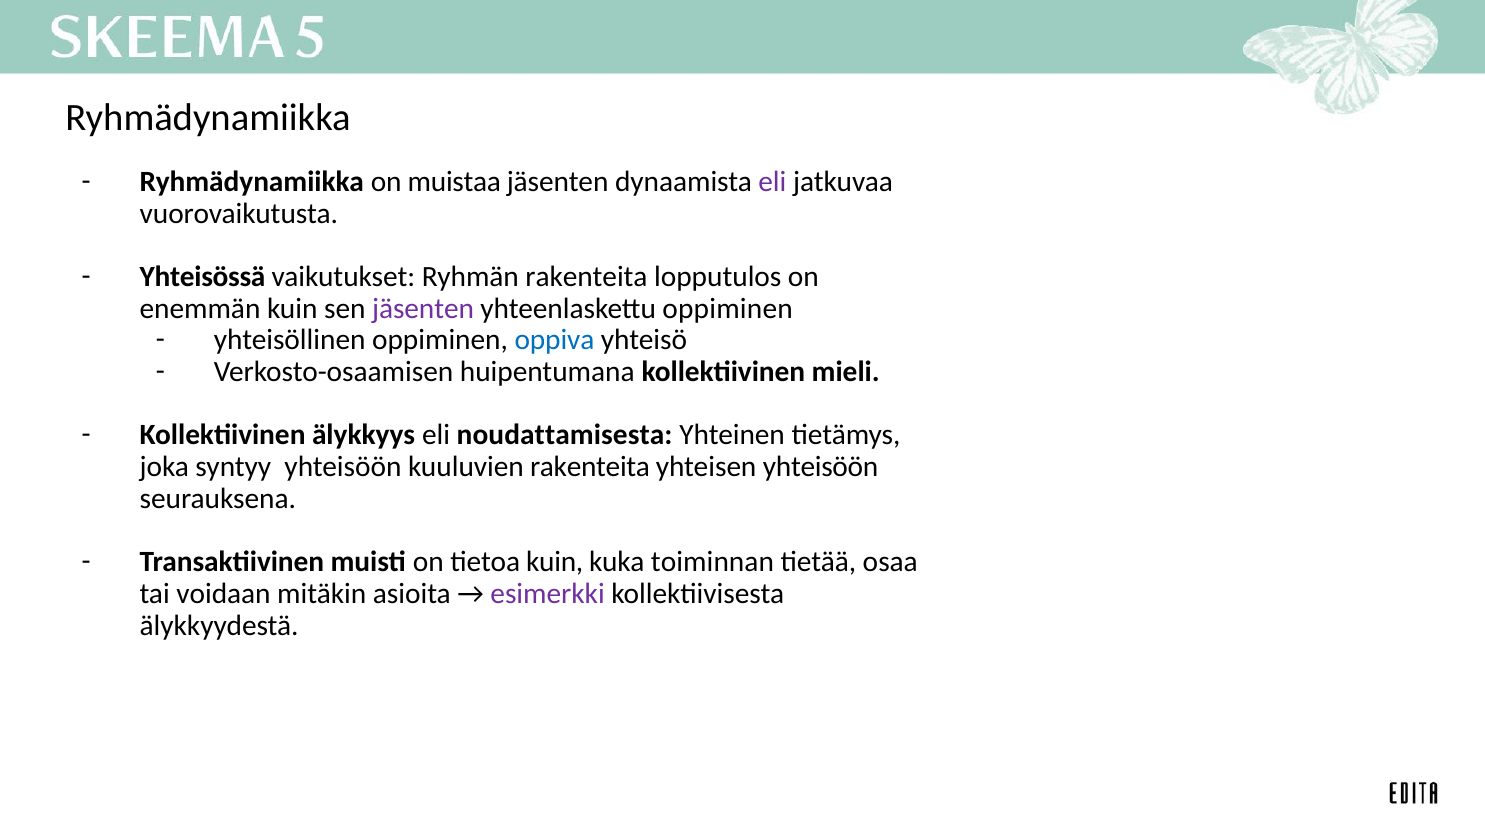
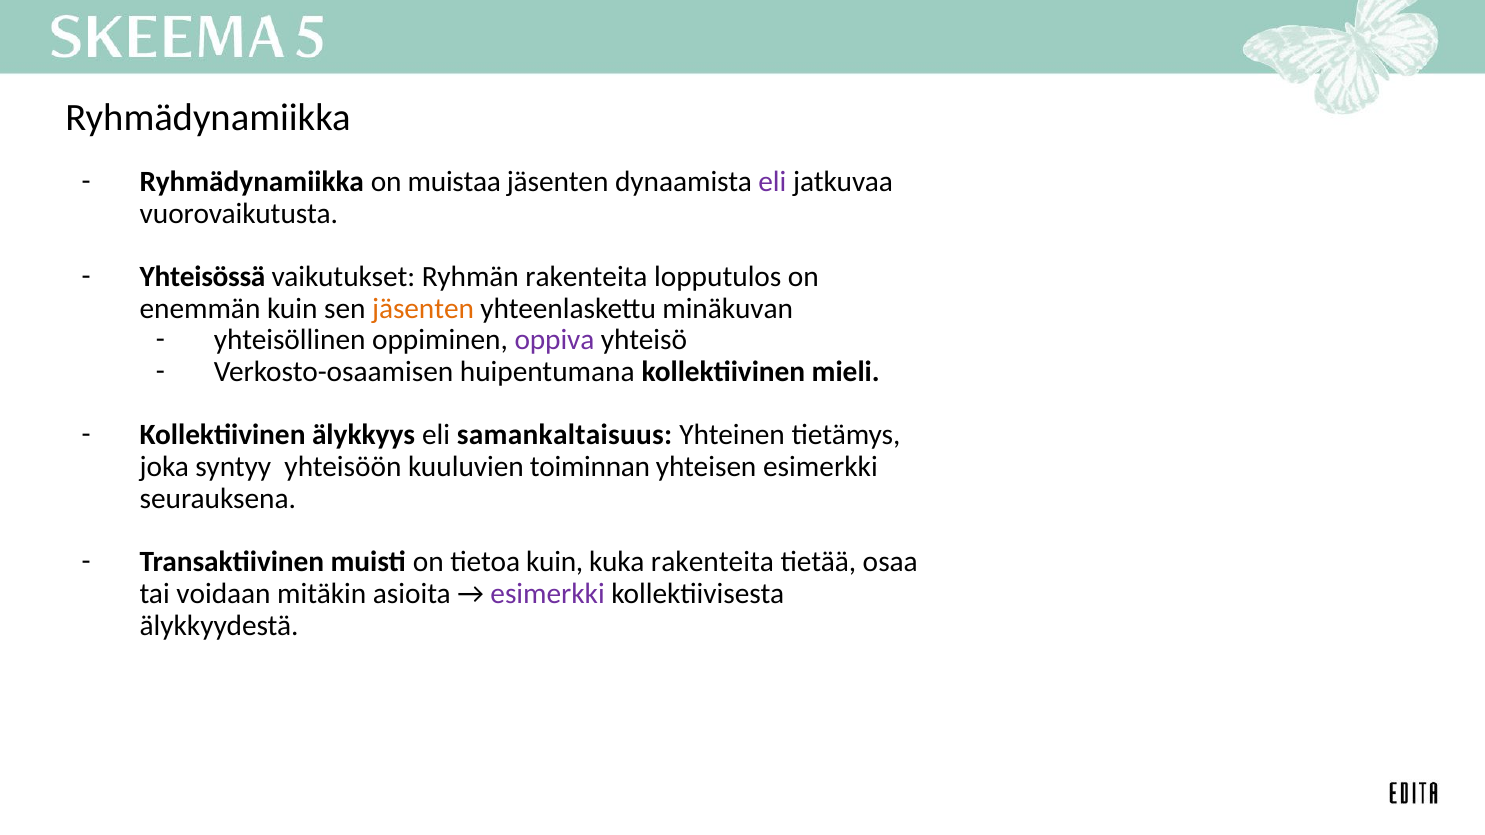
jäsenten colour: purple -> orange (423, 309)
yhteenlaskettu oppiminen: oppiminen -> minäkuvan (728, 309)
oppiva colour: blue -> purple (554, 340)
noudattamisesta: noudattamisesta -> samankaltaisuus (565, 435)
kuuluvien rakenteita: rakenteita -> toiminnan (590, 467)
yhteisen yhteisöön: yhteisöön -> esimerkki (820, 467)
kuka toiminnan: toiminnan -> rakenteita (713, 562)
